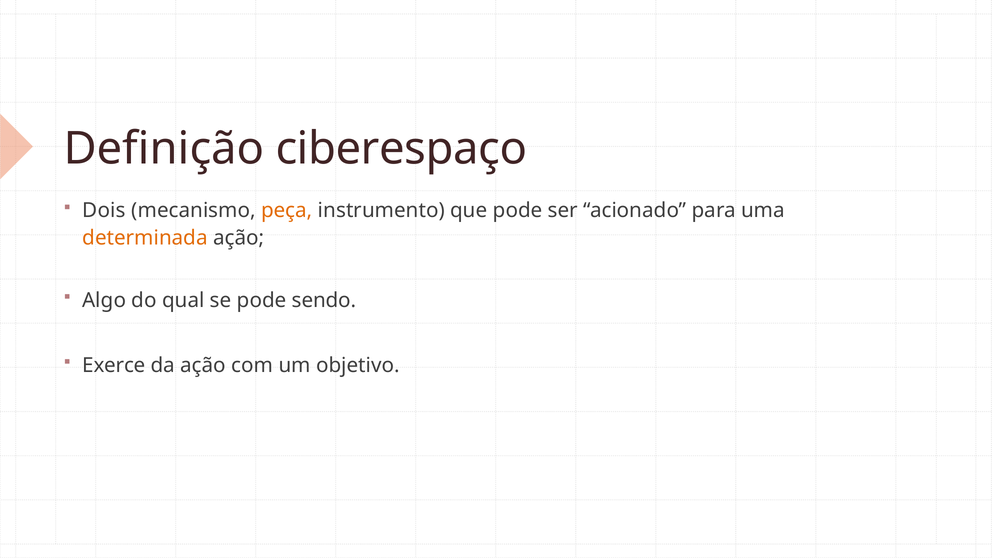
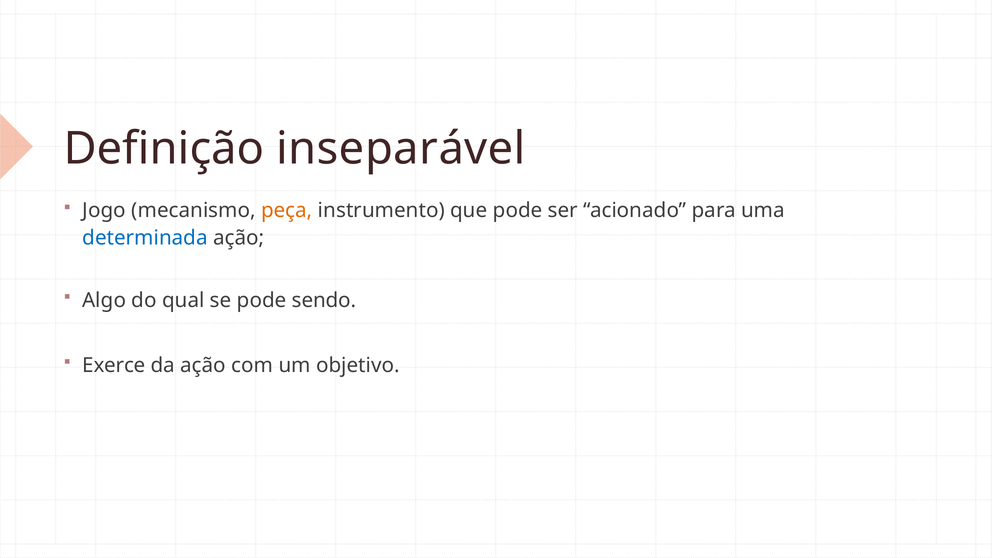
ciberespaço: ciberespaço -> inseparável (401, 149)
Dois: Dois -> Jogo (104, 210)
determinada colour: orange -> blue (145, 238)
